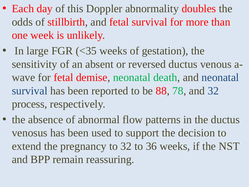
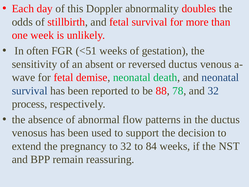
large: large -> often (38, 51)
<35: <35 -> <51 (86, 51)
36: 36 -> 84 (151, 146)
